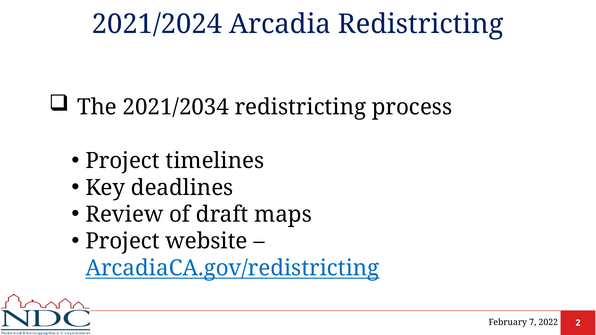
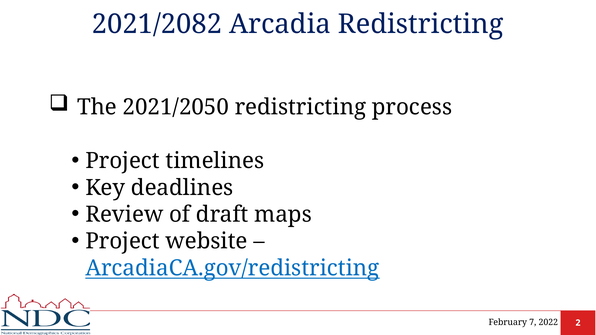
2021/2024: 2021/2024 -> 2021/2082 (157, 24)
2021/2034: 2021/2034 -> 2021/2050 (176, 107)
